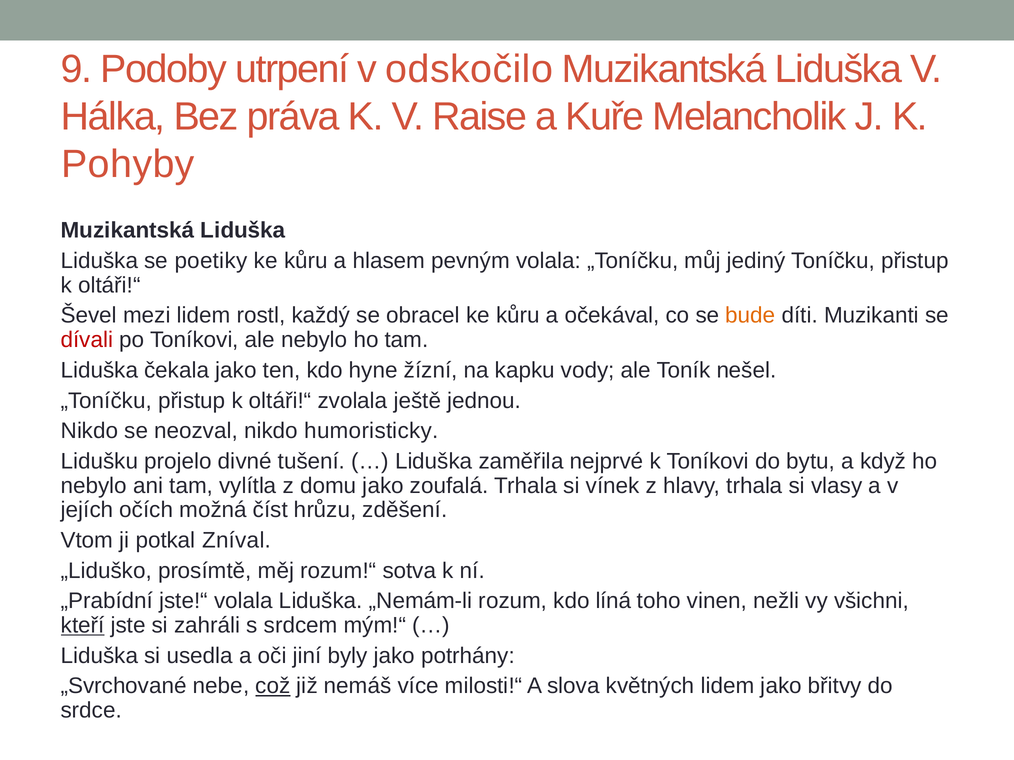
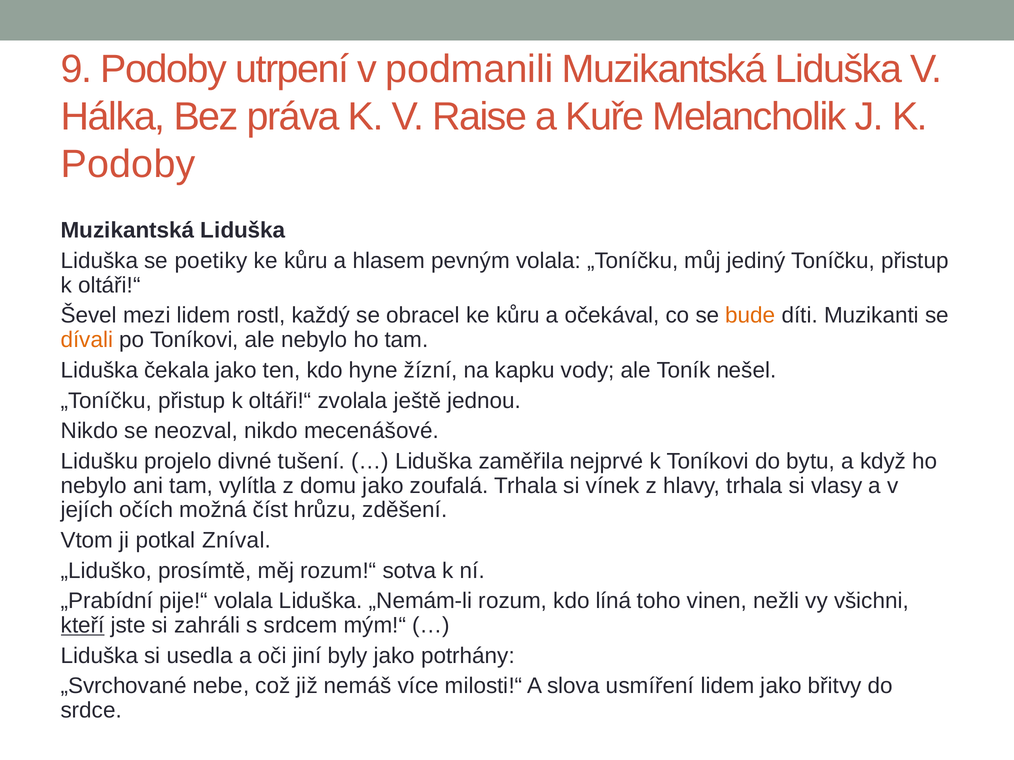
odskočilo: odskočilo -> podmanili (469, 69)
Pohyby: Pohyby -> Podoby (128, 164)
dívali colour: red -> orange (87, 340)
humoristicky: humoristicky -> mecenášové (371, 431)
jste!“: jste!“ -> pije!“ (184, 601)
což underline: present -> none (273, 686)
květných: květných -> usmíření (650, 686)
